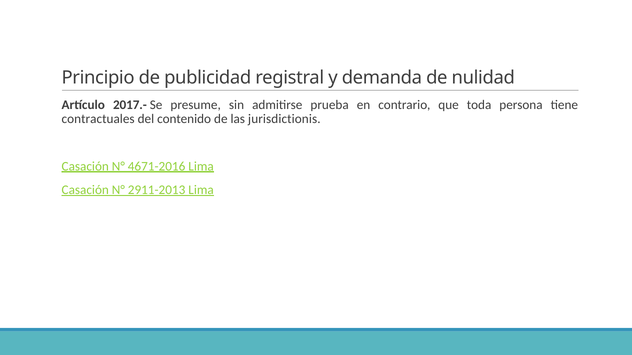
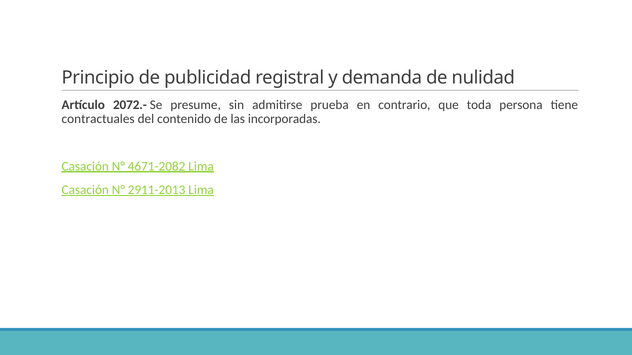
2017.-: 2017.- -> 2072.- (130, 105)
jurisdictionis: jurisdictionis -> incorporadas (284, 119)
4671-2016: 4671-2016 -> 4671-2082 (157, 166)
